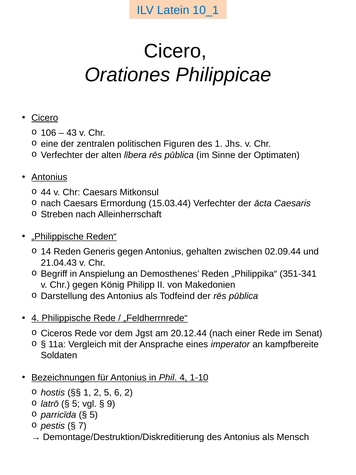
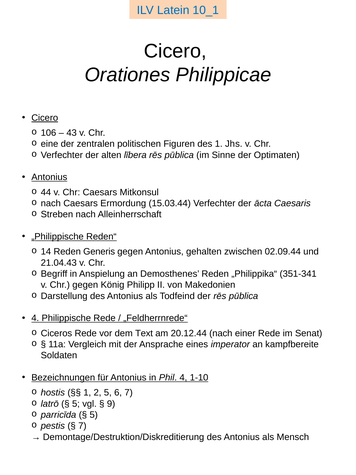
Jgst: Jgst -> Text (144, 333)
6 2: 2 -> 7 (129, 392)
